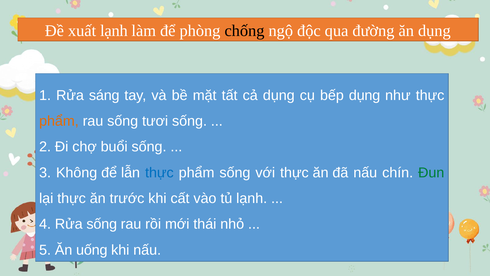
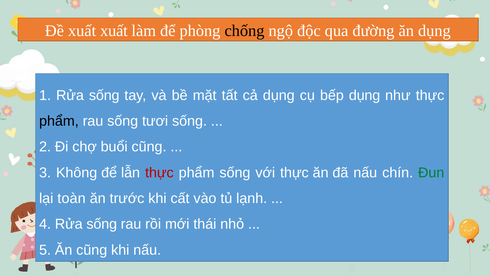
xuất lạnh: lạnh -> xuất (114, 31)
sáng: sáng -> sống (104, 95)
phẩm colour: orange -> black (59, 121)
buổi sống: sống -> cũng (149, 147)
thực colour: blue -> red (159, 172)
lại thực: thực -> toàn (72, 198)
Ăn uống: uống -> cũng (92, 250)
